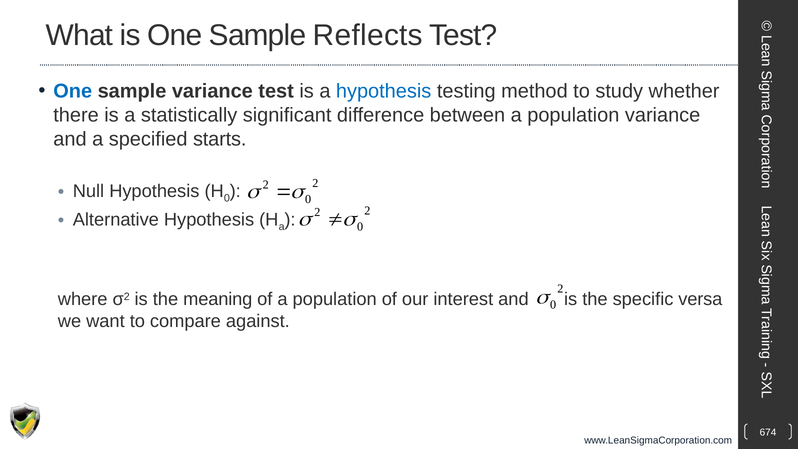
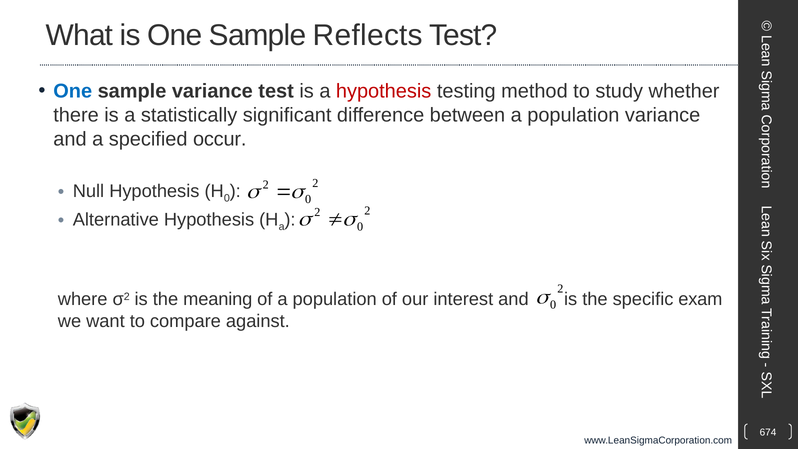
hypothesis colour: blue -> red (384, 91)
starts: starts -> occur (220, 139)
versa: versa -> exam (700, 299)
